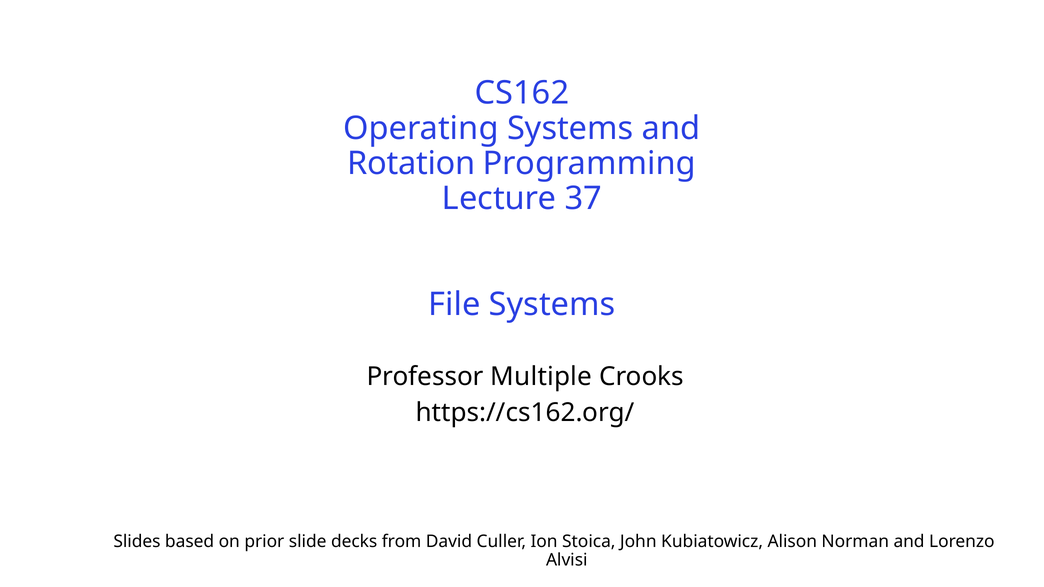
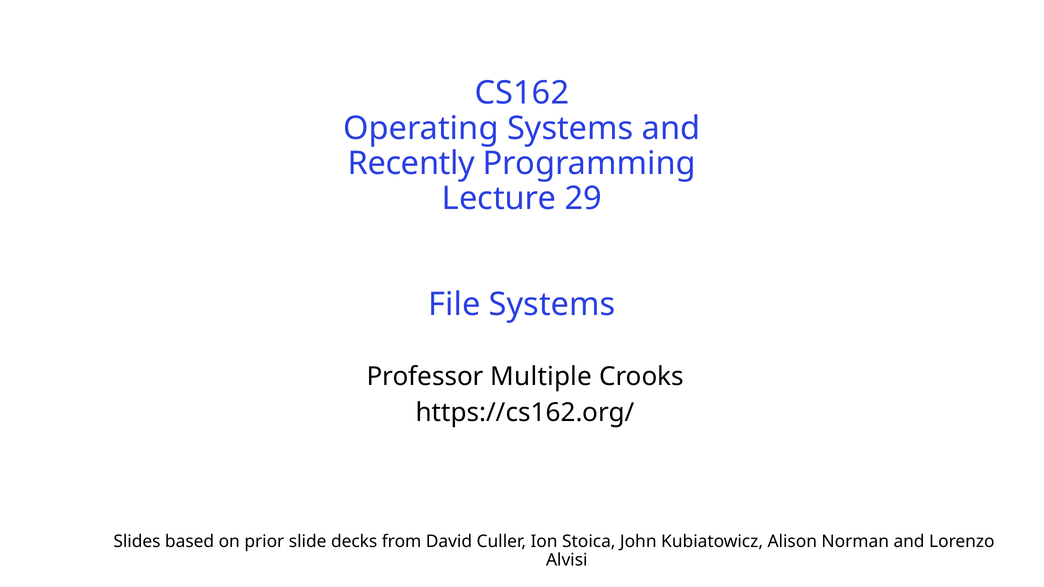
Rotation: Rotation -> Recently (411, 164)
37: 37 -> 29 (583, 199)
